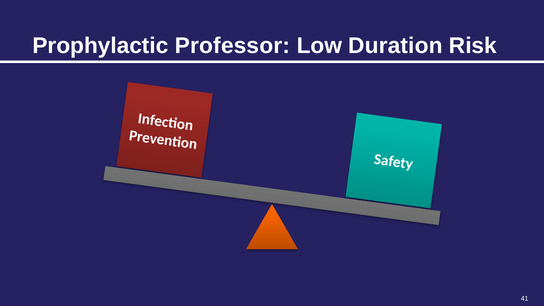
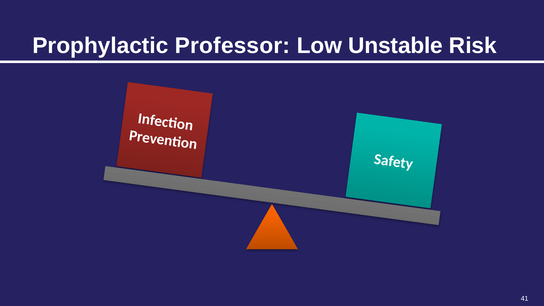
Duration: Duration -> Unstable (396, 46)
